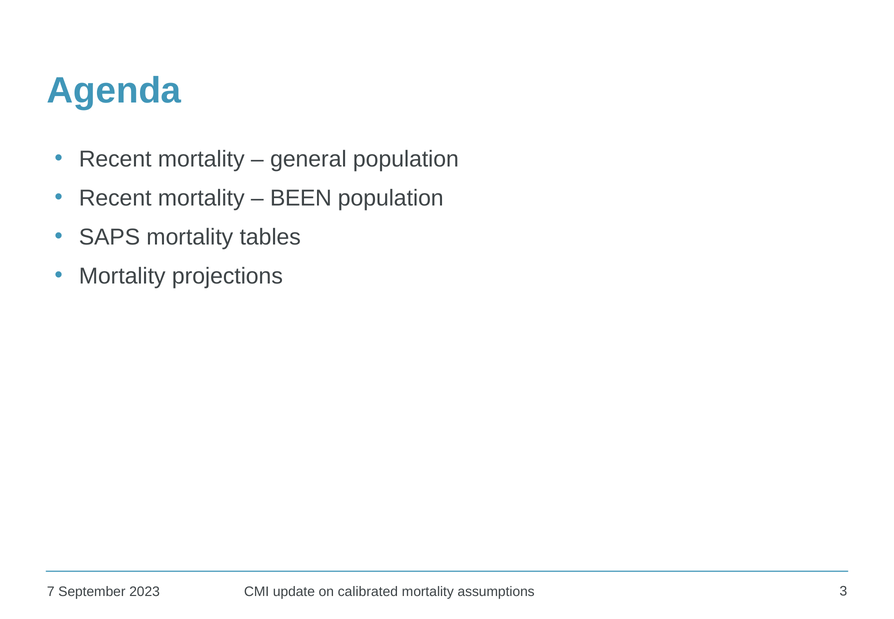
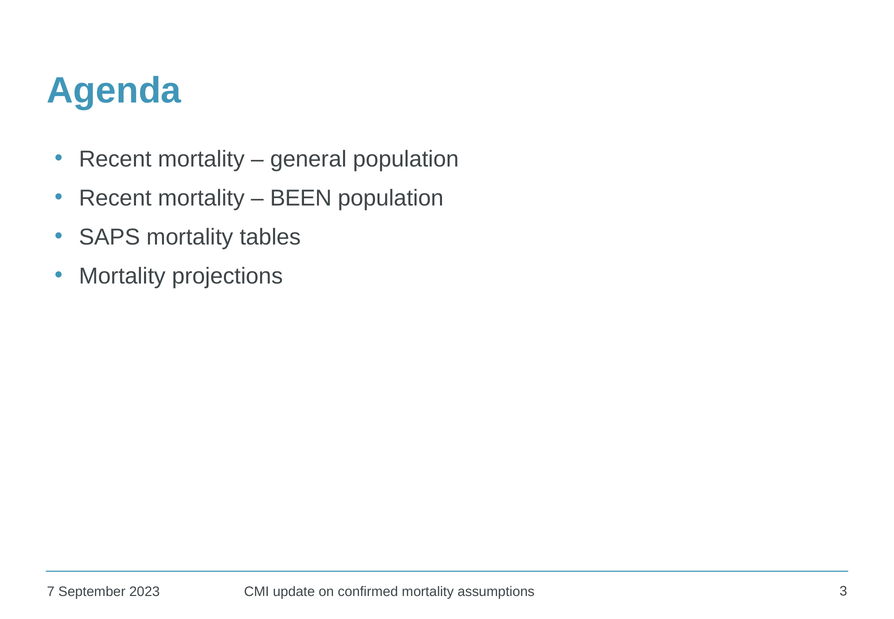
calibrated: calibrated -> confirmed (368, 592)
